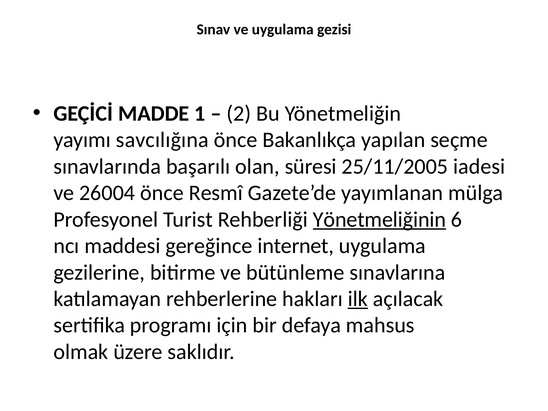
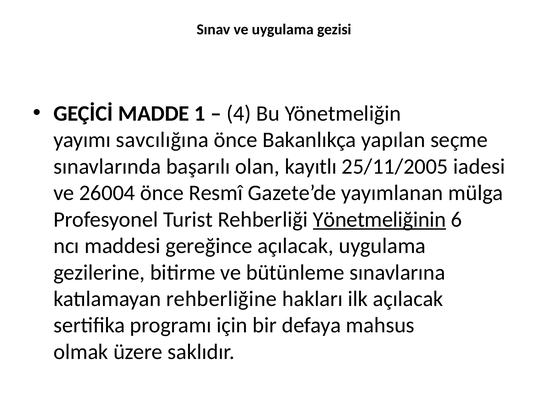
2: 2 -> 4 (239, 113)
süresi: süresi -> kayıtlı (311, 166)
gereğince internet: internet -> açılacak (296, 246)
rehberlerine: rehberlerine -> rehberliğine (221, 299)
ilk underline: present -> none (358, 299)
